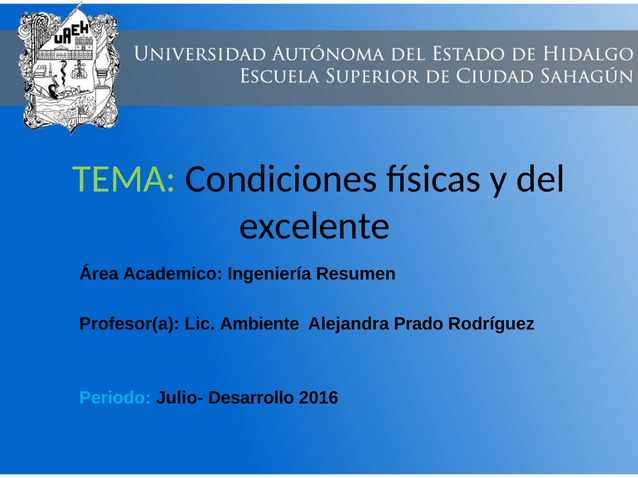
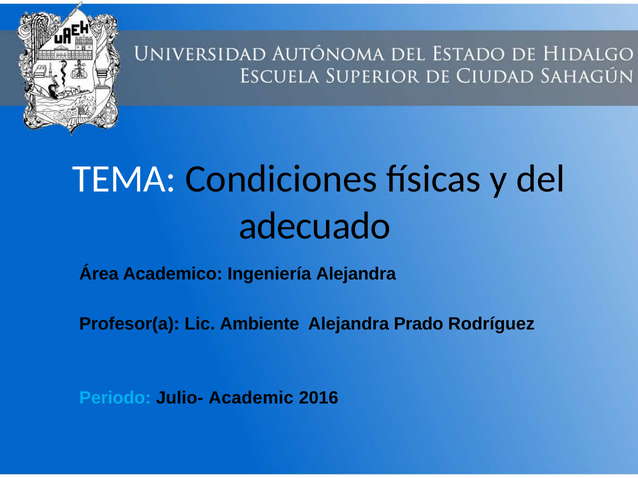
TEMA colour: light green -> white (124, 179)
excelente: excelente -> adecuado (315, 226)
Ingeniería Resumen: Resumen -> Alejandra (356, 274)
Desarrollo: Desarrollo -> Academic (251, 398)
